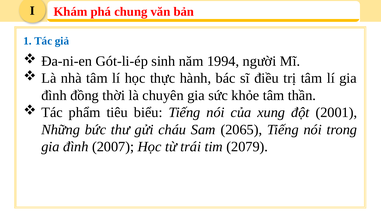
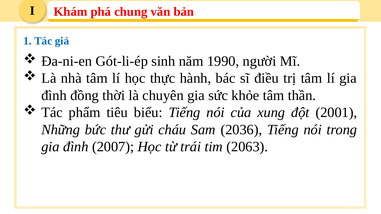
1994: 1994 -> 1990 (223, 61)
2065: 2065 -> 2036 (241, 130)
2079: 2079 -> 2063 (247, 147)
